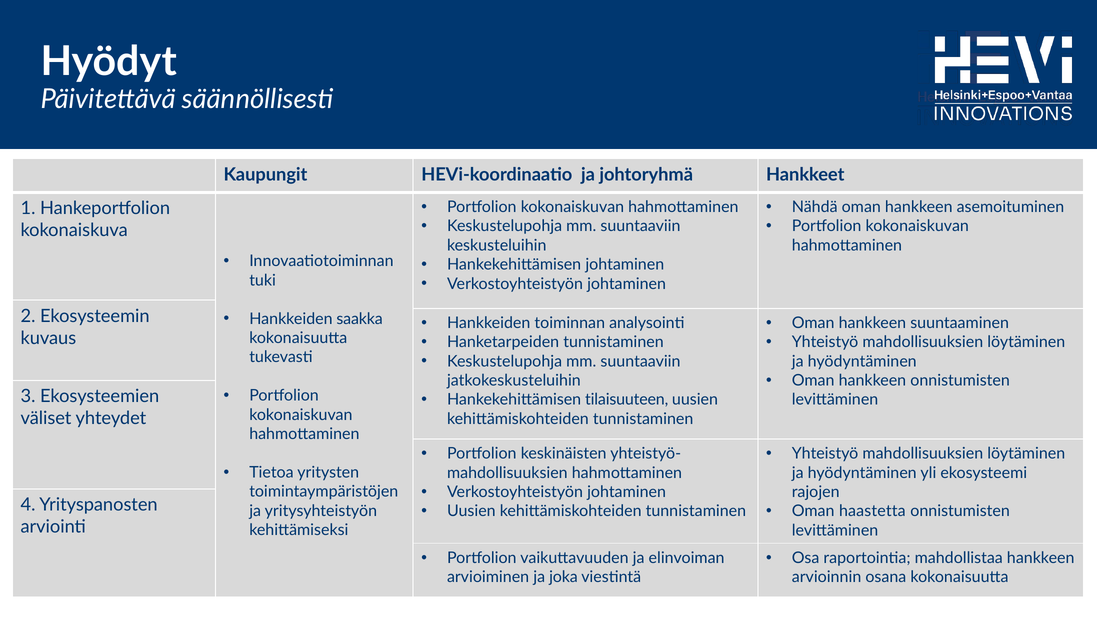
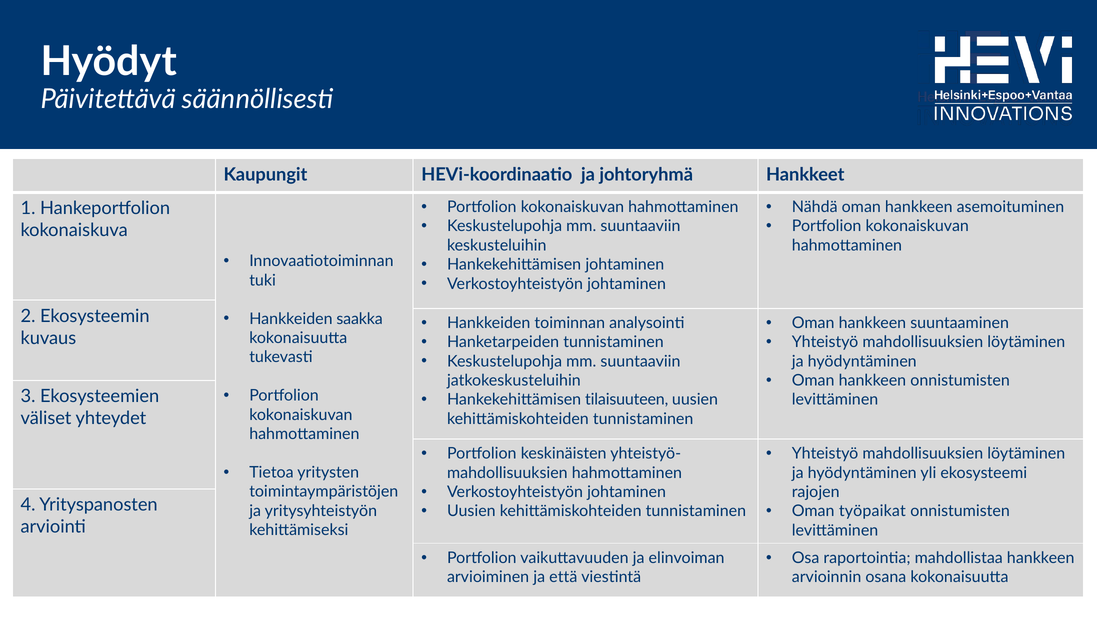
haastetta: haastetta -> työpaikat (872, 511)
joka: joka -> että (563, 577)
